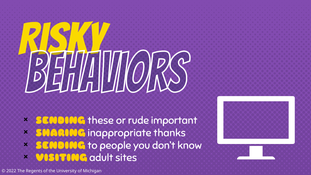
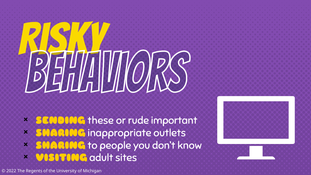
thanks: thanks -> outlets (170, 133)
SENDING: SENDING -> SHARING (61, 145)
